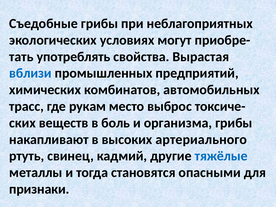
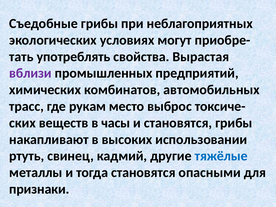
вблизи colour: blue -> purple (30, 73)
боль: боль -> часы (116, 123)
и организма: организма -> становятся (178, 123)
артериального: артериального -> использовании (201, 139)
